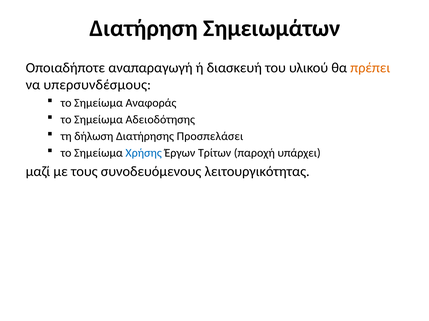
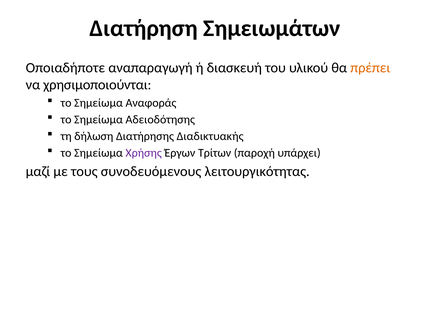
υπερσυνδέσμους: υπερσυνδέσμους -> χρησιμοποιούνται (97, 85)
Προσπελάσει: Προσπελάσει -> Διαδικτυακής (210, 136)
Χρήσης colour: blue -> purple (144, 153)
